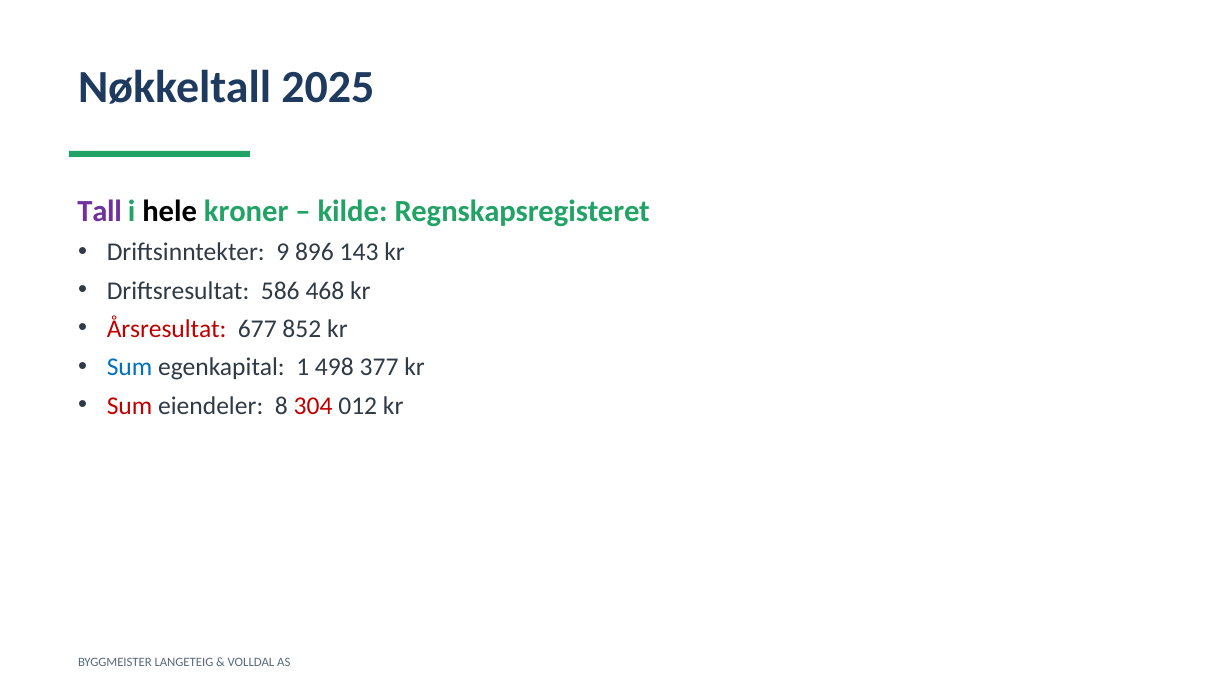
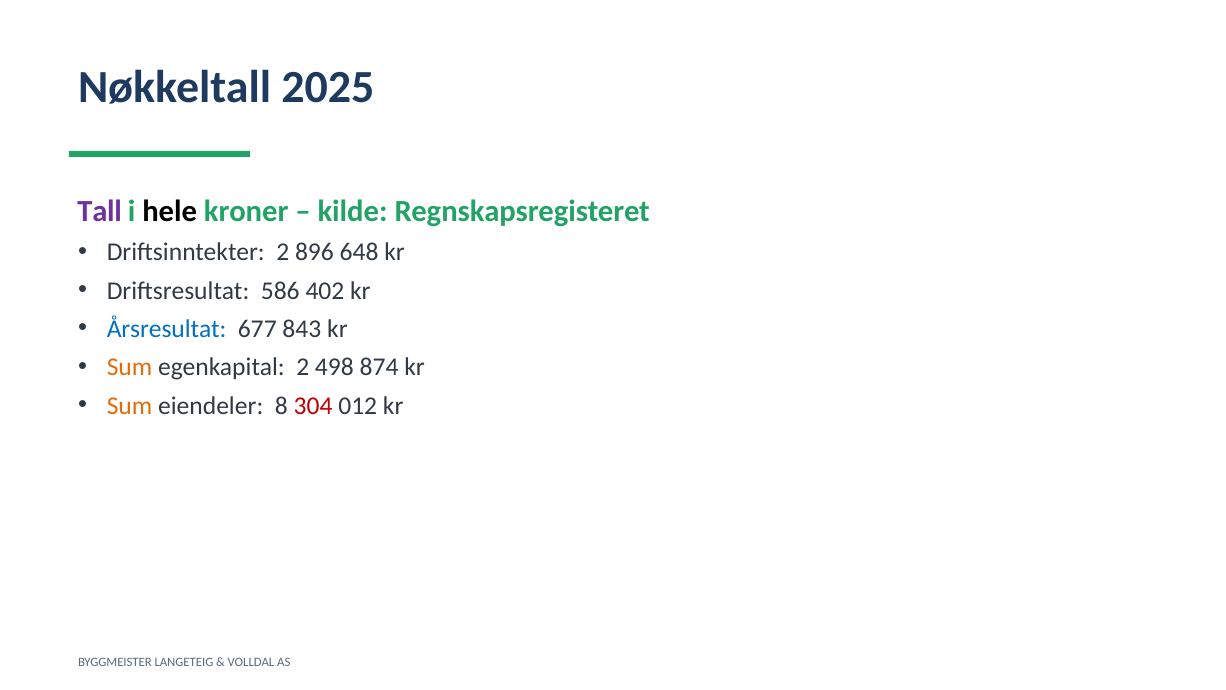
Driftsinntekter 9: 9 -> 2 (283, 252)
143: 143 -> 648 (359, 252)
468: 468 -> 402 (325, 290)
Årsresultat colour: red -> blue (167, 329)
852: 852 -> 843 (302, 329)
Sum colour: blue -> orange (130, 367)
egenkapital 1: 1 -> 2 (303, 367)
377: 377 -> 874 (379, 367)
Sum colour: red -> orange (130, 405)
